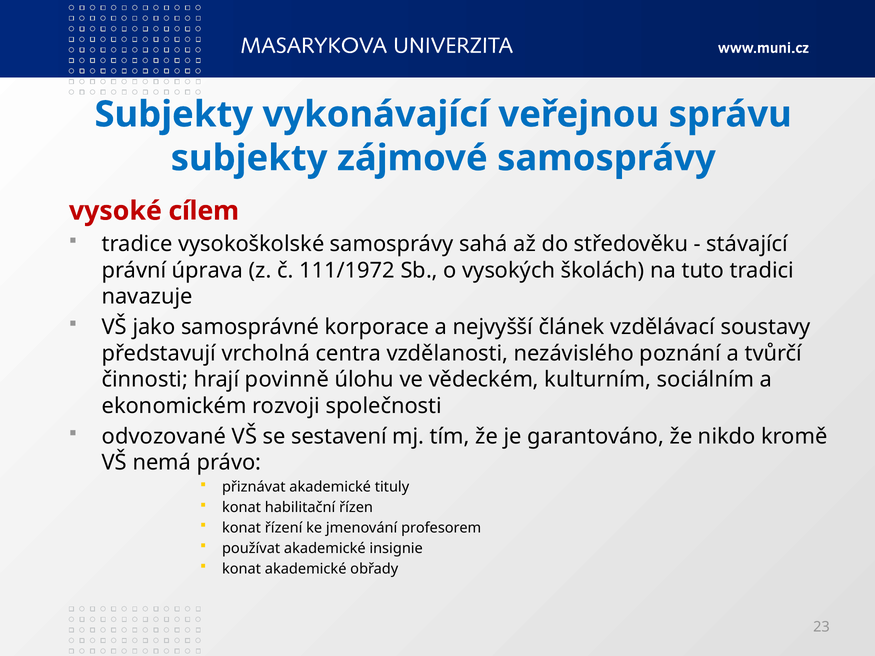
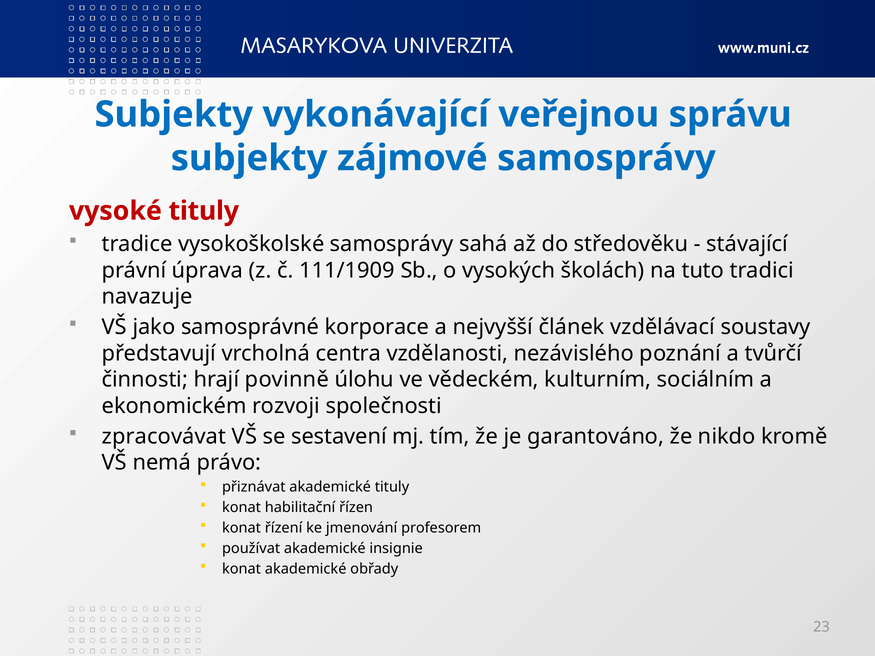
vysoké cílem: cílem -> tituly (204, 211)
111/1972: 111/1972 -> 111/1909 (347, 270)
odvozované: odvozované -> zpracovávat (164, 437)
